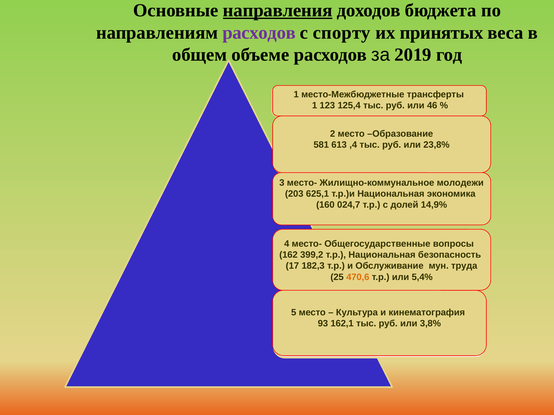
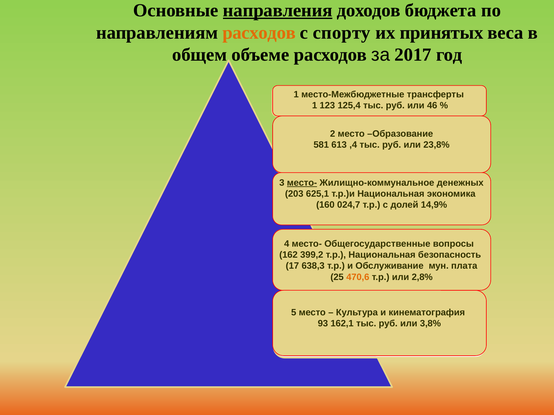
расходов colour: purple -> orange (259, 33)
2019: 2019 -> 2017 (413, 55)
место- underline: none -> present (302, 183)
молодежи: молодежи -> денежных (460, 183)
182,3: 182,3 -> 638,3 (313, 266)
труда: труда -> плата (464, 266)
5,4%: 5,4% -> 2,8% (422, 277)
